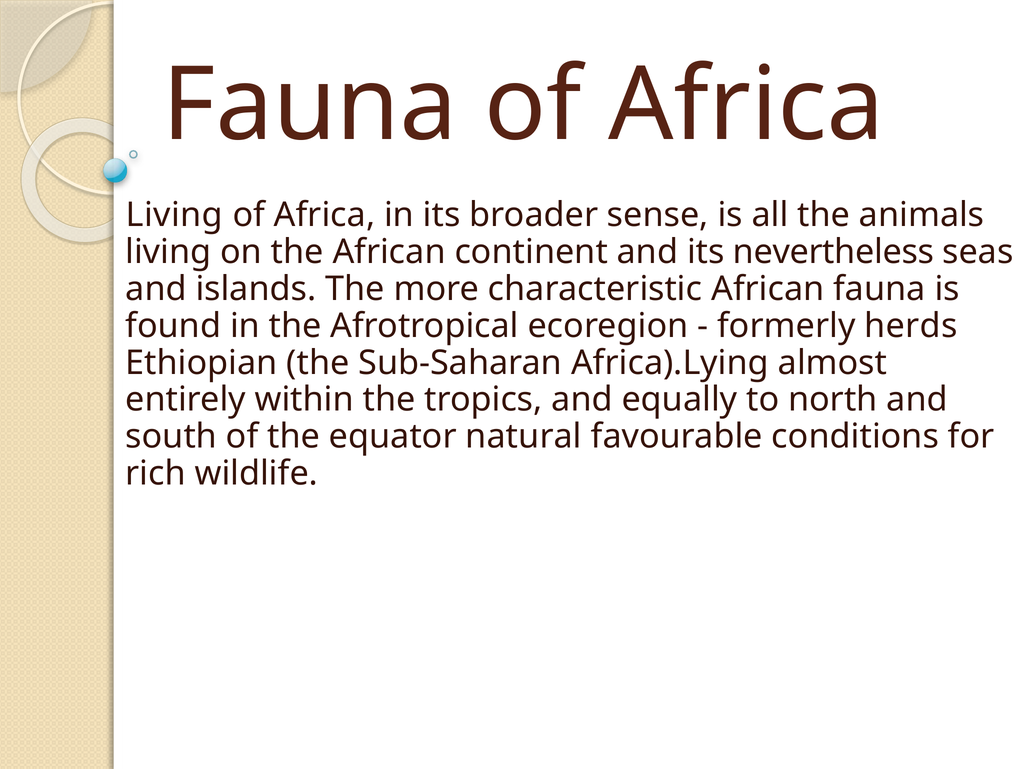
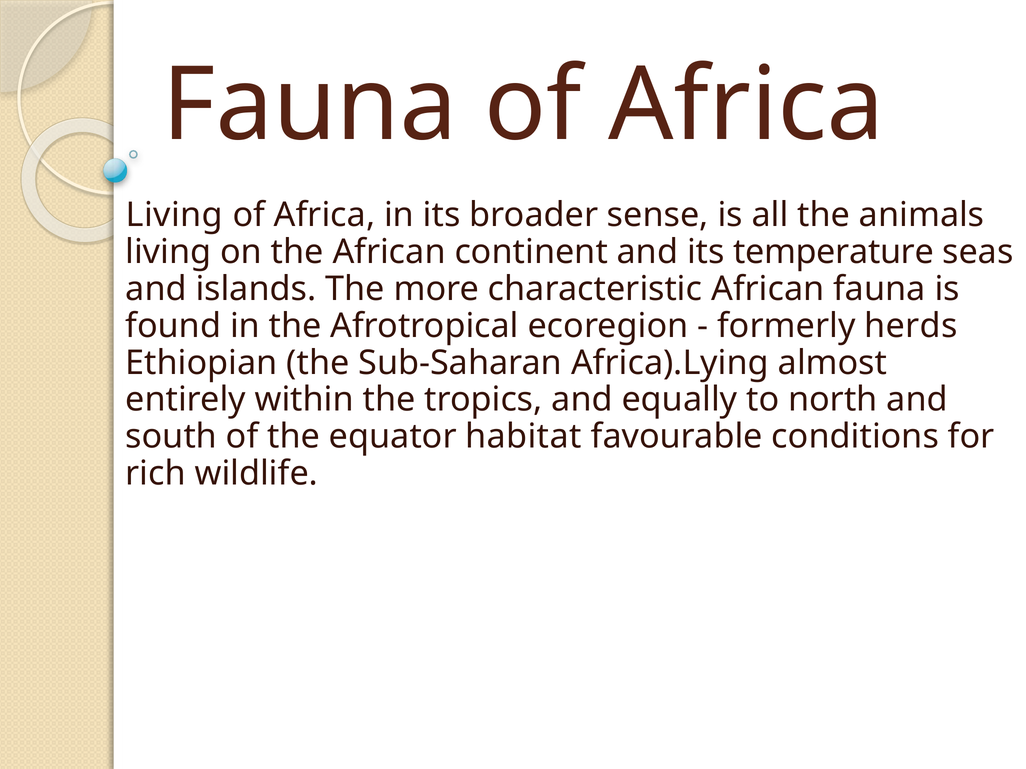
nevertheless: nevertheless -> temperature (834, 252)
natural: natural -> habitat (523, 437)
